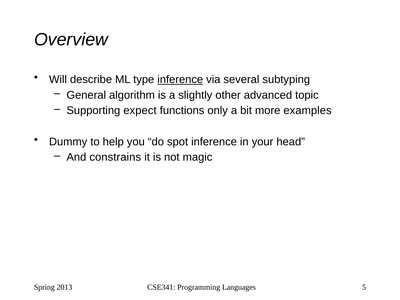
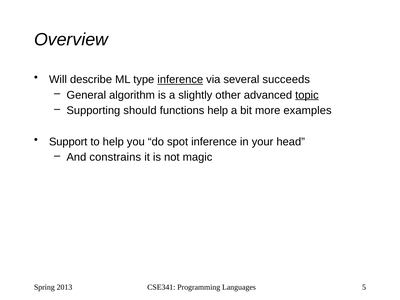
subtyping: subtyping -> succeeds (286, 79)
topic underline: none -> present (307, 95)
expect: expect -> should (140, 111)
functions only: only -> help (218, 111)
Dummy: Dummy -> Support (68, 142)
